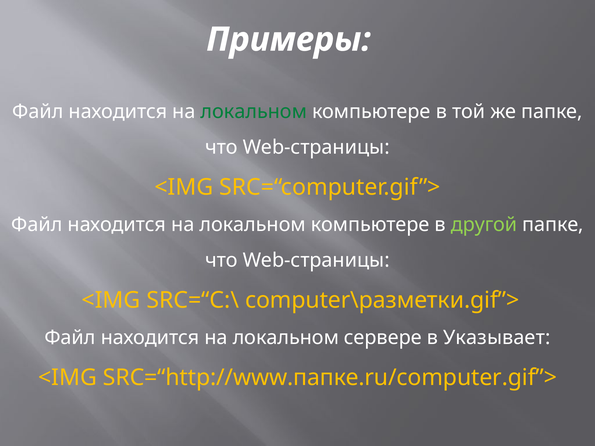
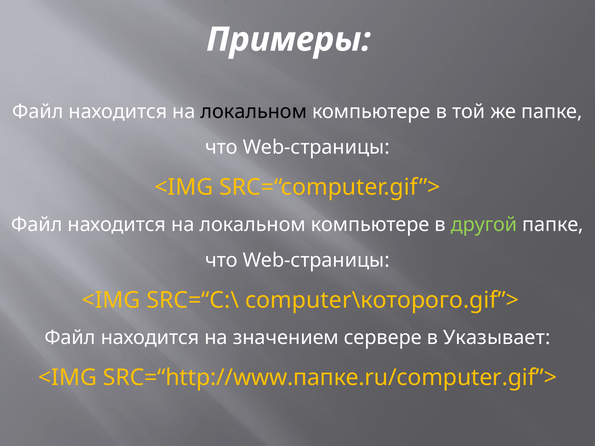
локальном colour: green -> black (254, 112)
computer\разметки.gif”>: computer\разметки.gif”> -> computer\которого.gif”> (382, 300)
локальном: локальном -> значением (286, 338)
